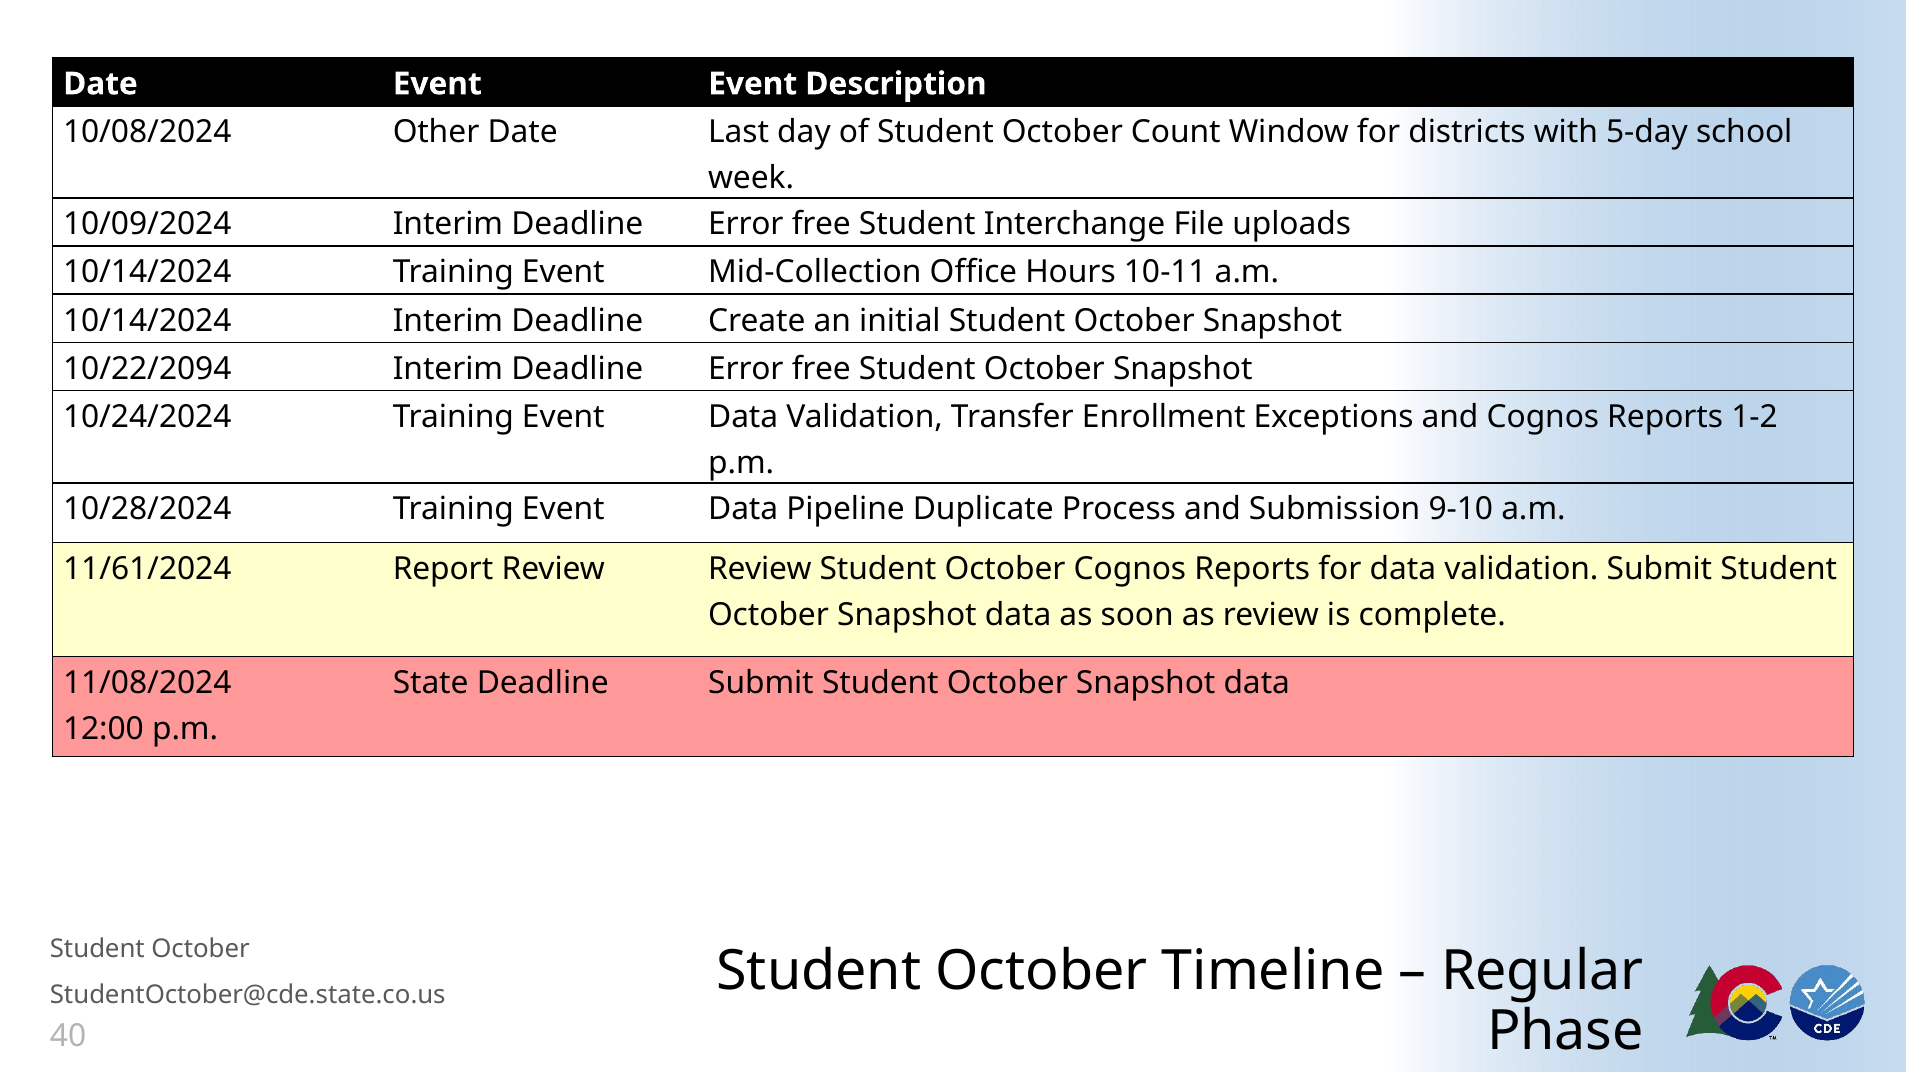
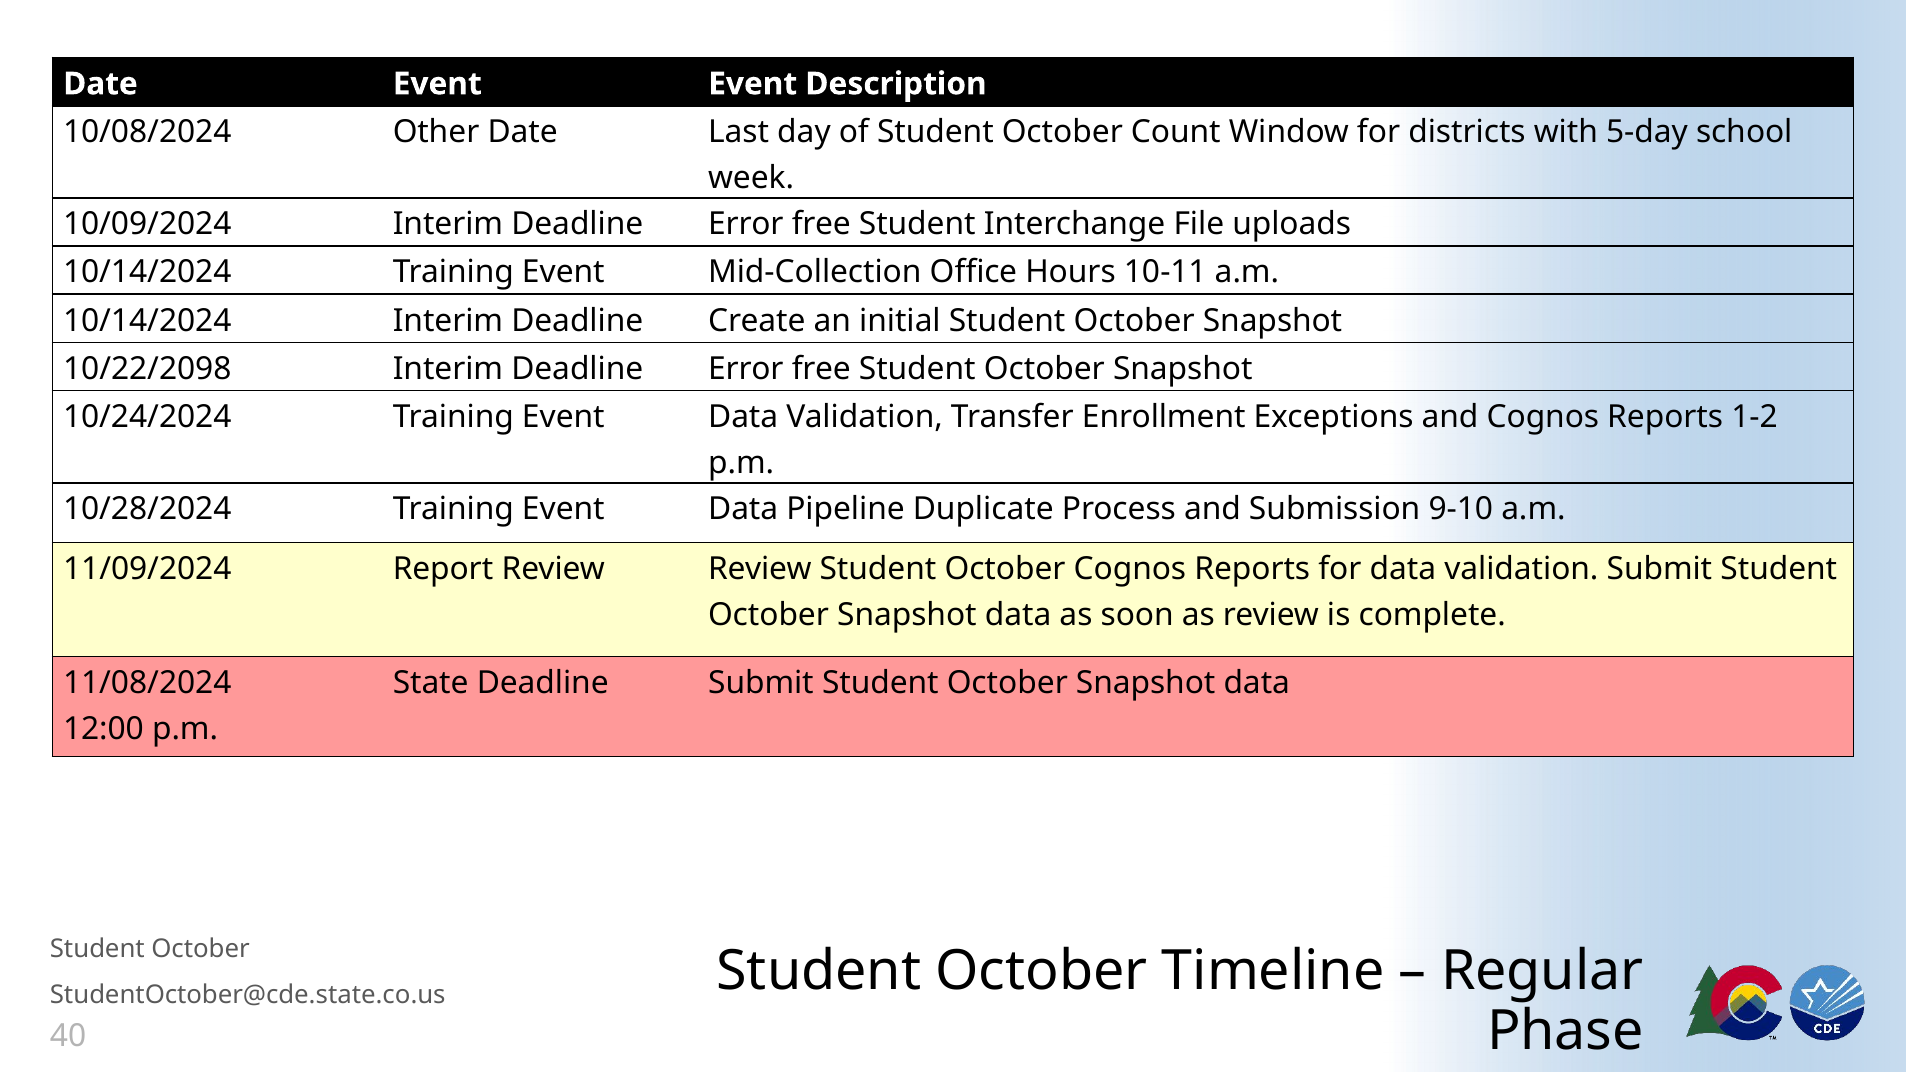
10/22/2094: 10/22/2094 -> 10/22/2098 (147, 369)
11/61/2024: 11/61/2024 -> 11/09/2024 (147, 569)
